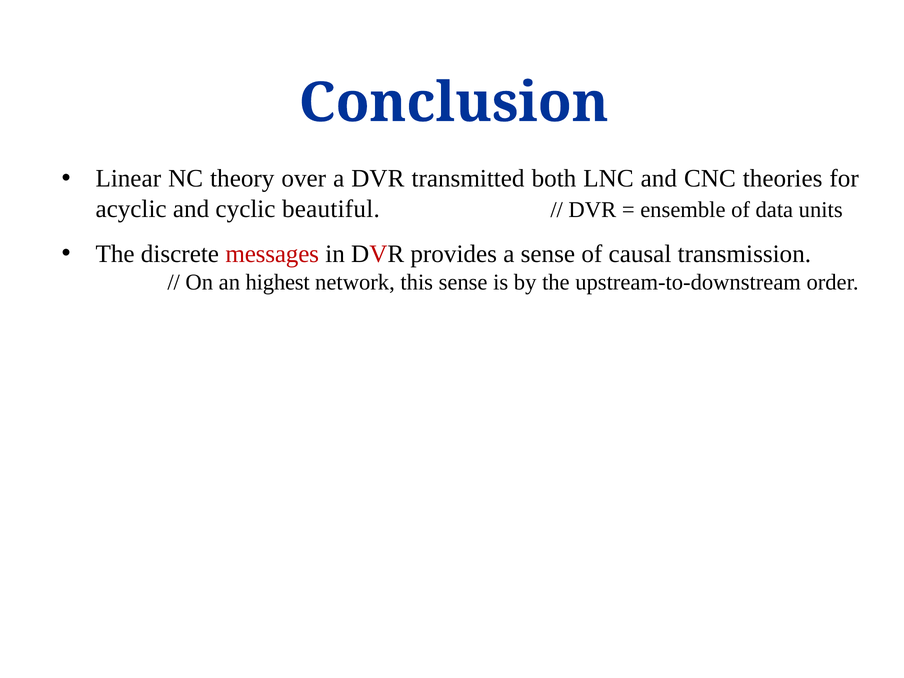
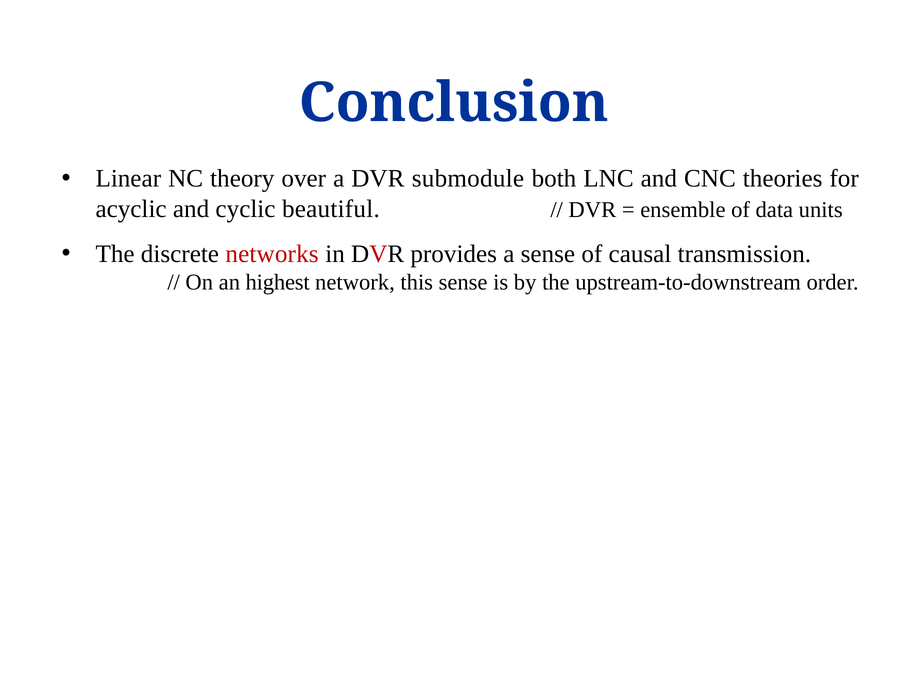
transmitted: transmitted -> submodule (468, 179)
messages: messages -> networks (272, 254)
